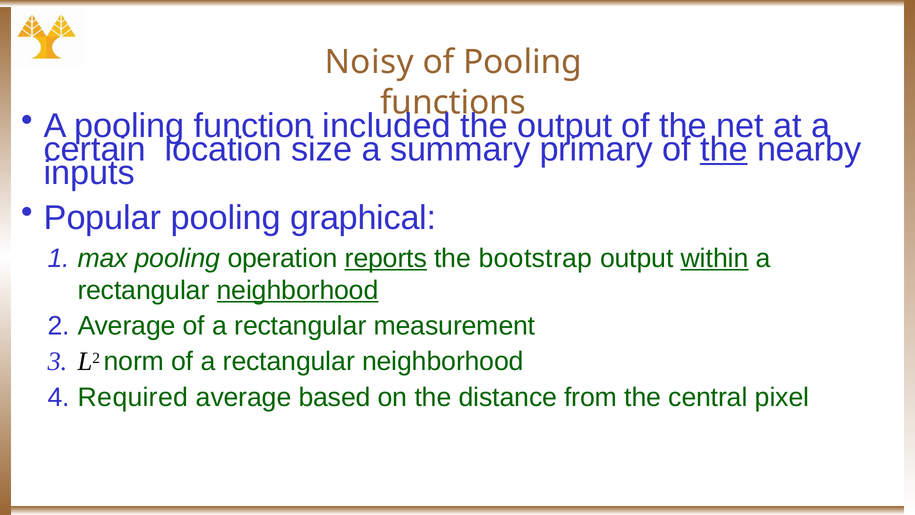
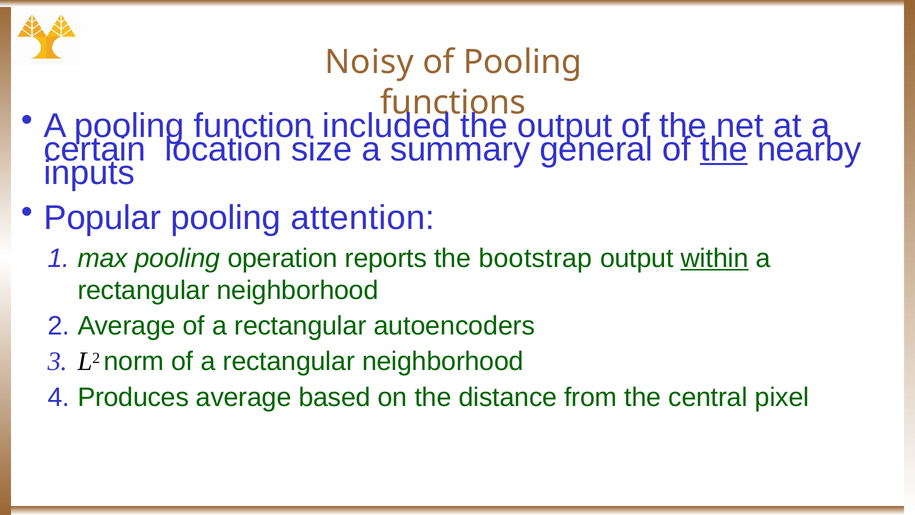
primary: primary -> general (596, 149)
graphical: graphical -> attention (363, 218)
reports underline: present -> none (386, 258)
neighborhood underline: present -> none (298, 290)
measurement: measurement -> autoencoders (454, 326)
Required: Required -> Produces (133, 397)
